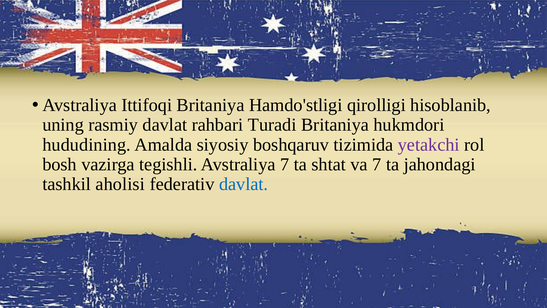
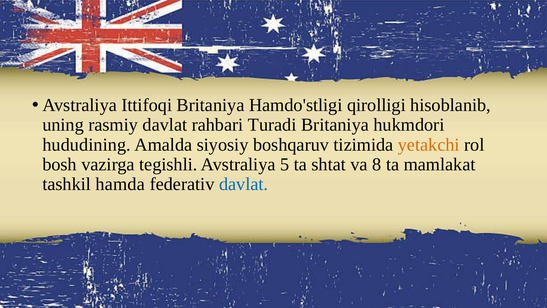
yetakchi colour: purple -> orange (429, 145)
Avstraliya 7: 7 -> 5 (285, 164)
va 7: 7 -> 8 (377, 164)
jahondagi: jahondagi -> mamlakat (440, 164)
aholisi: aholisi -> hamda (120, 184)
